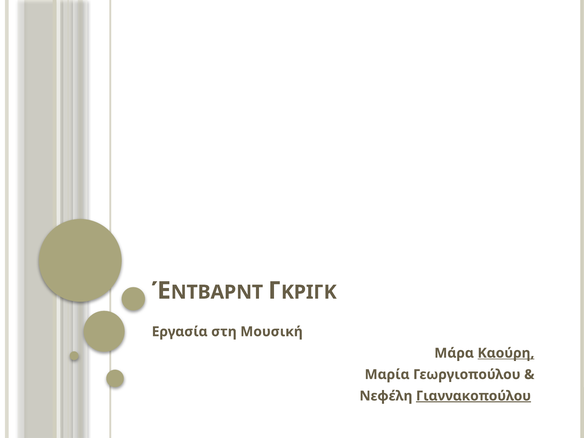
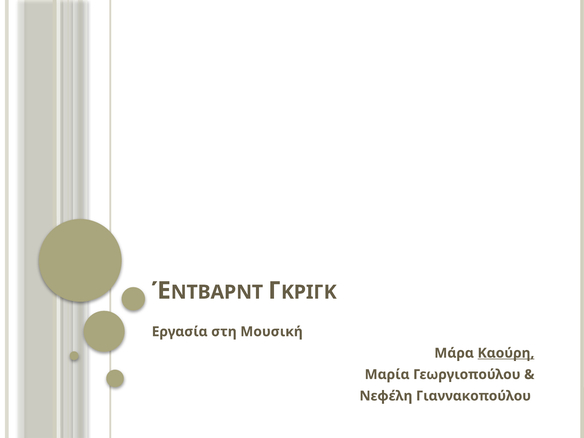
Γιαννακοπούλου underline: present -> none (473, 396)
